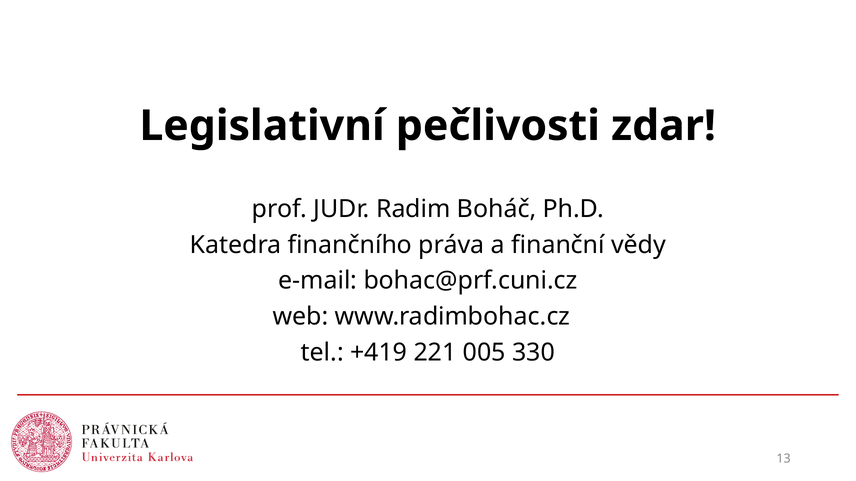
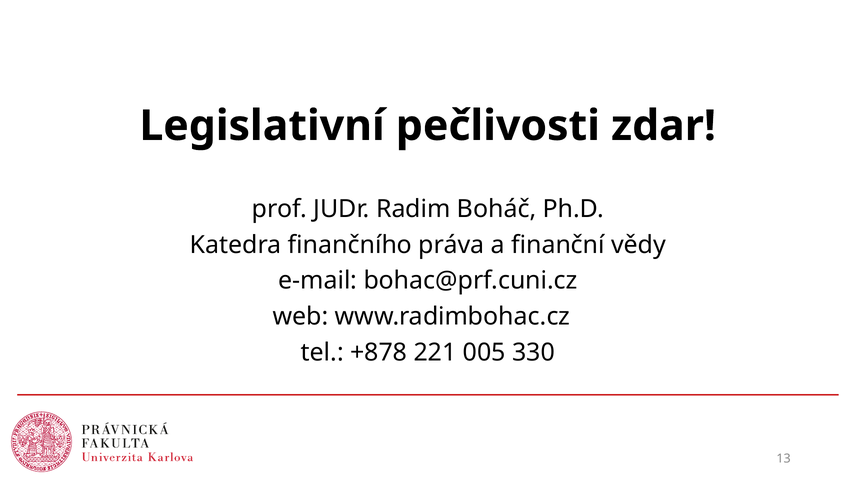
+419: +419 -> +878 (379, 353)
